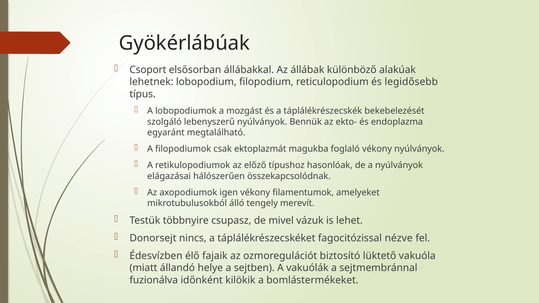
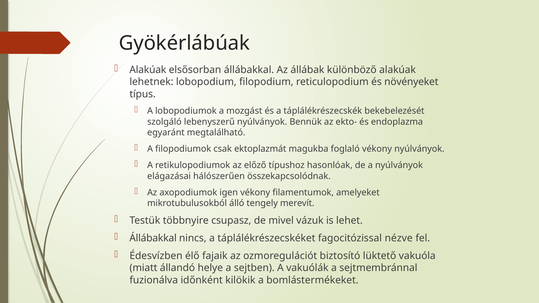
Csoport: Csoport -> Alakúak (148, 70)
legidősebb: legidősebb -> növényeket (411, 82)
Donorsejt: Donorsejt -> Állábakkal (153, 238)
